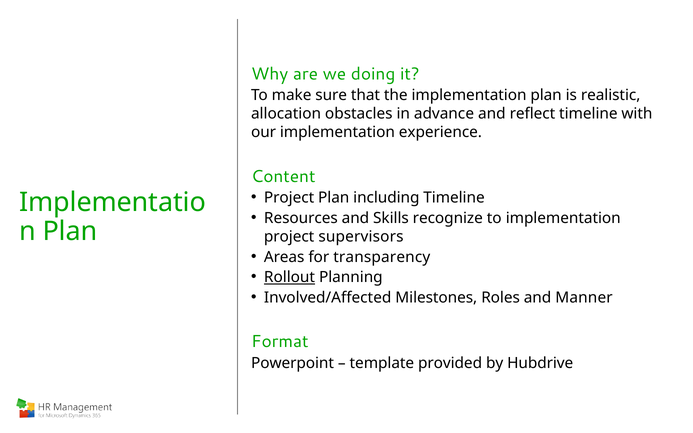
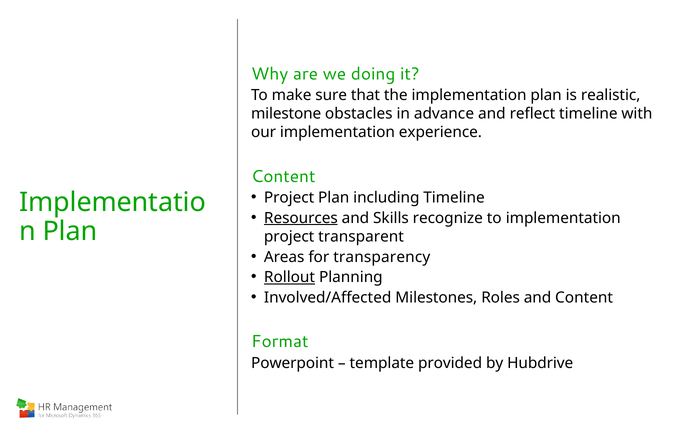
allocation: allocation -> milestone (286, 114)
Resources underline: none -> present (301, 218)
supervisors: supervisors -> transparent (361, 237)
and Manner: Manner -> Content (584, 298)
